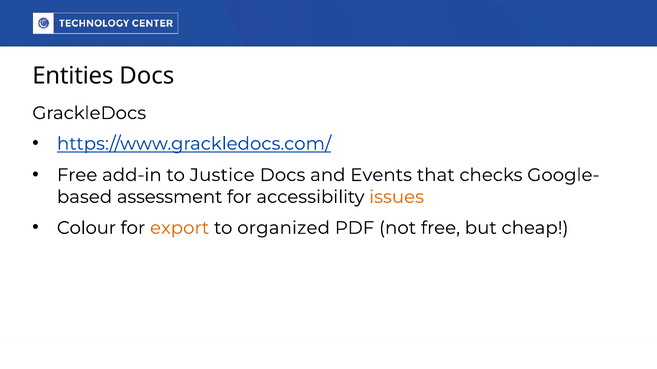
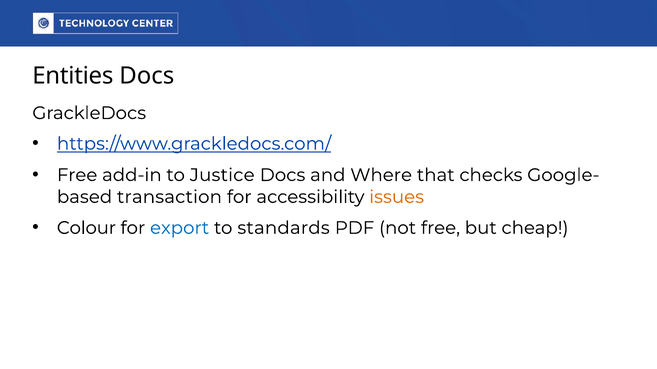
Events: Events -> Where (381, 175)
assessment: assessment -> transaction (169, 197)
export colour: orange -> blue (180, 228)
organized: organized -> standards (284, 228)
